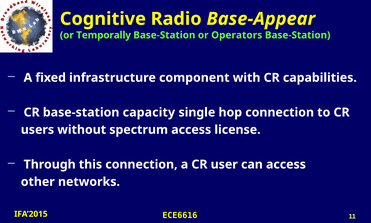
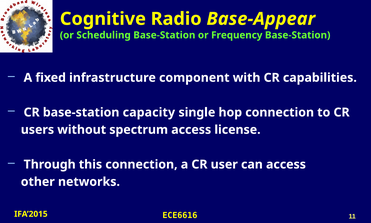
Temporally: Temporally -> Scheduling (104, 35)
Operators: Operators -> Frequency (237, 35)
